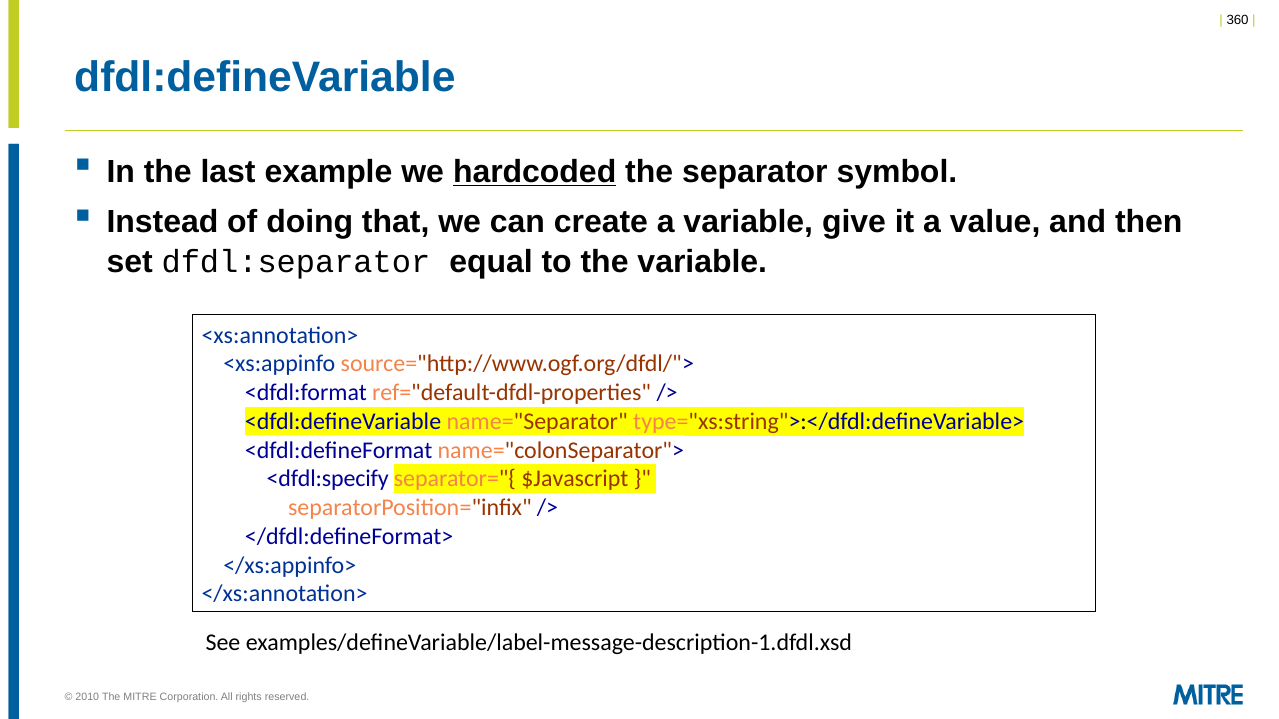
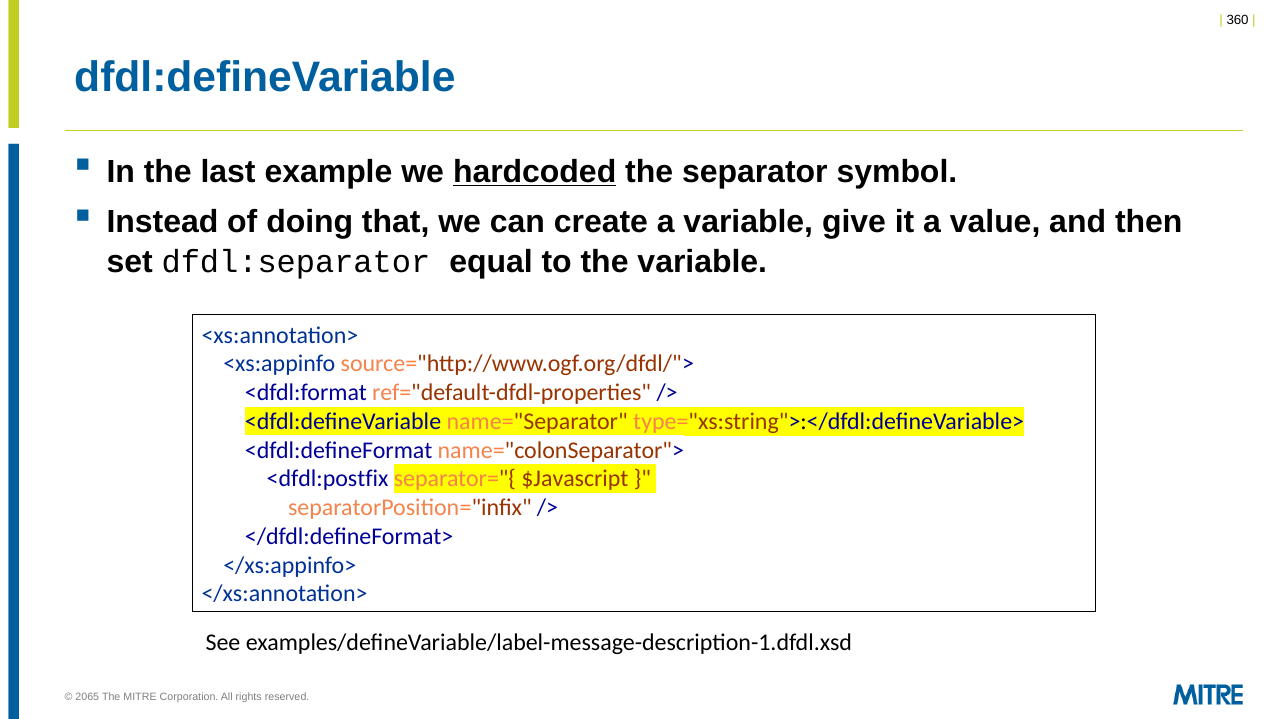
<dfdl:specify: <dfdl:specify -> <dfdl:postfix (328, 479)
2010: 2010 -> 2065 (87, 697)
